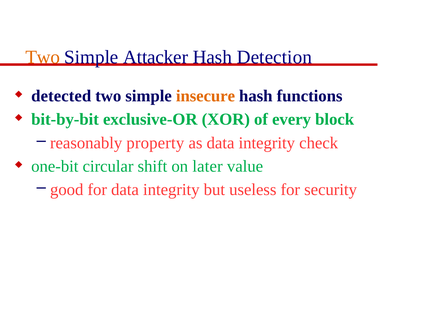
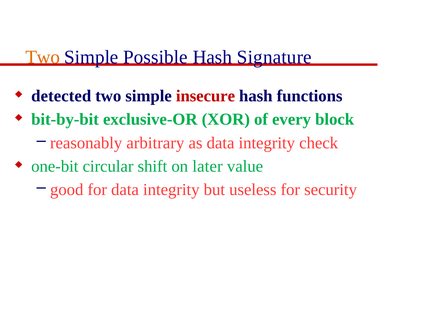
Attacker: Attacker -> Possible (155, 57)
Detection: Detection -> Signature (274, 57)
insecure colour: orange -> red (205, 96)
property: property -> arbitrary (155, 143)
